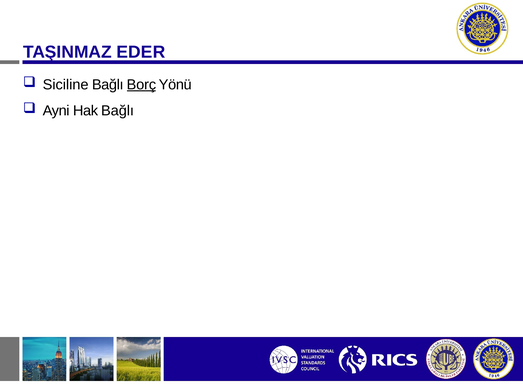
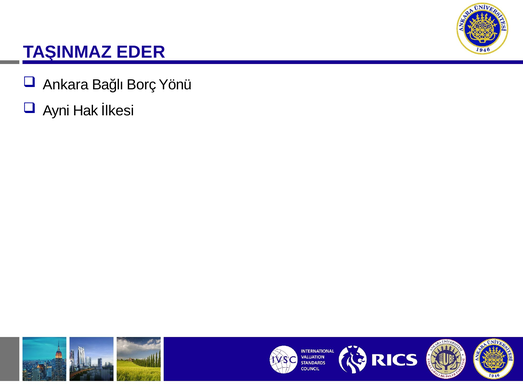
Siciline: Siciline -> Ankara (66, 85)
Borç underline: present -> none (141, 85)
Hak Bağlı: Bağlı -> İlkesi (118, 111)
